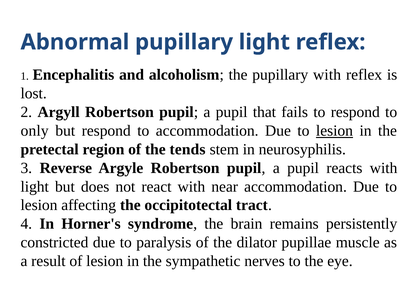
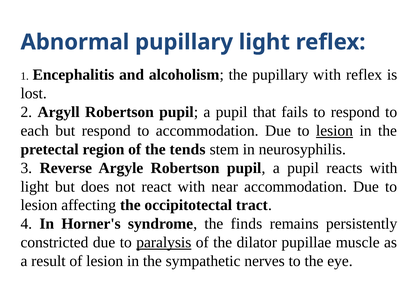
only: only -> each (35, 131)
brain: brain -> finds (246, 224)
paralysis underline: none -> present (164, 243)
